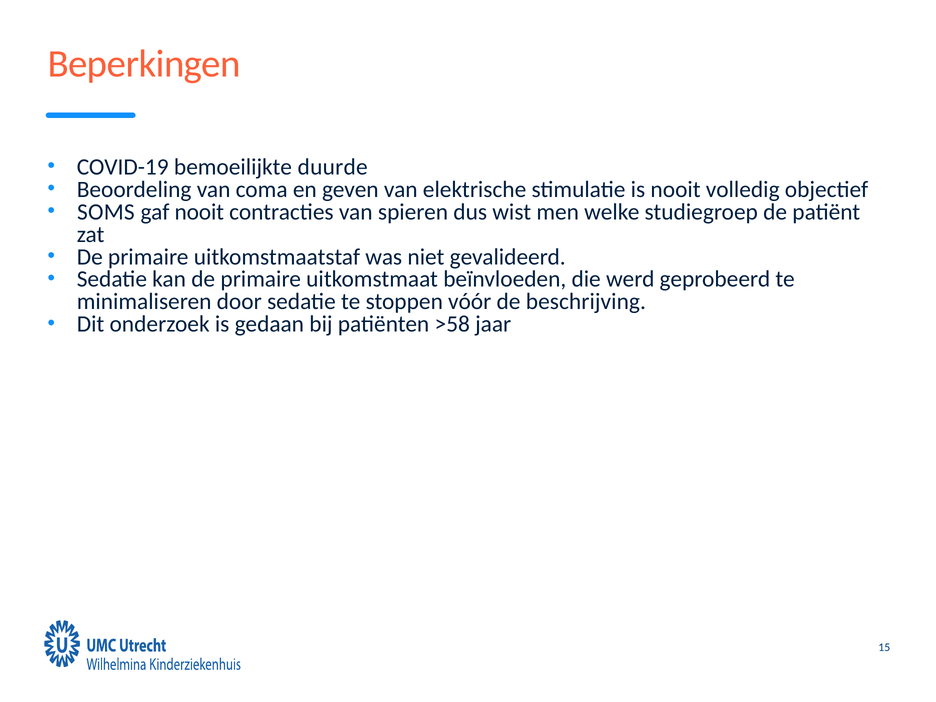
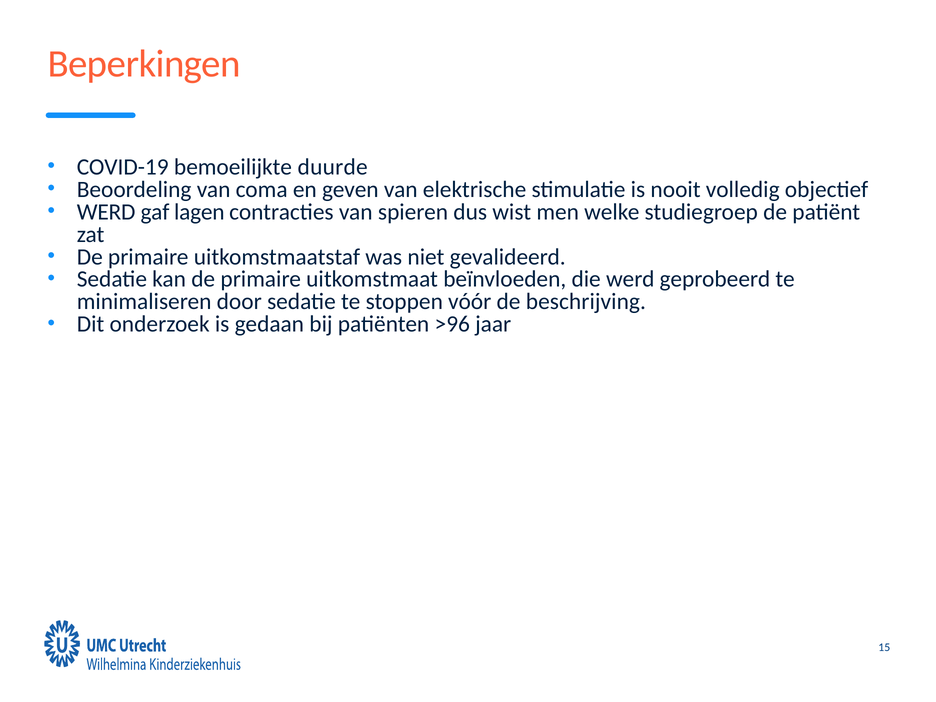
SOMS: SOMS -> WERD (106, 212)
gaf nooit: nooit -> lagen (199, 212)
>58: >58 -> >96 (452, 324)
